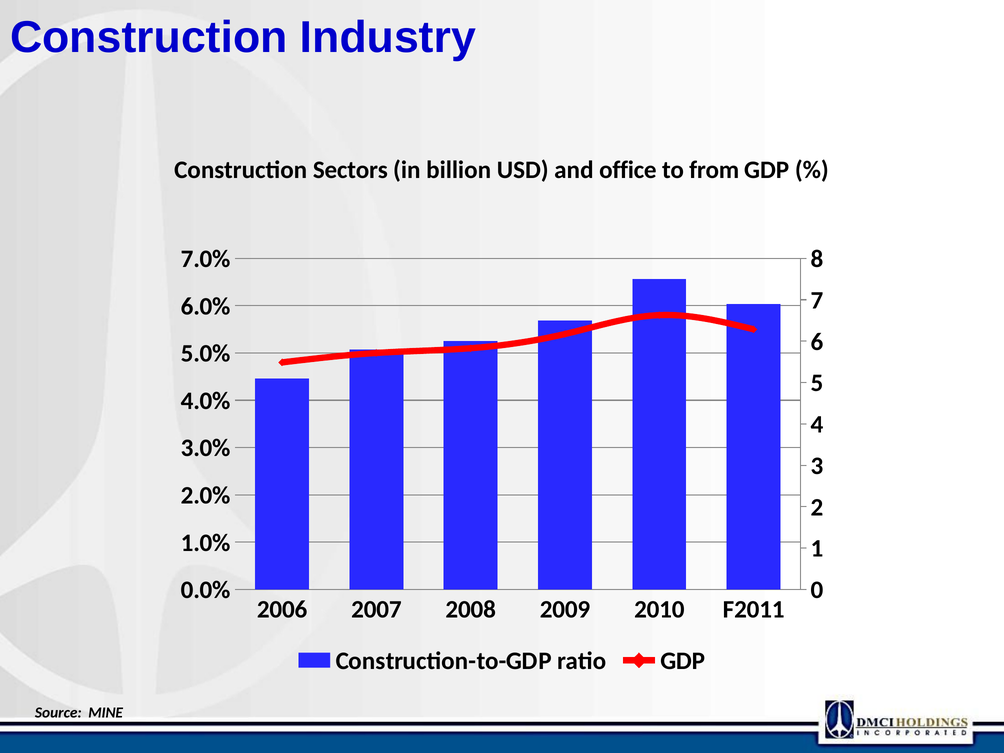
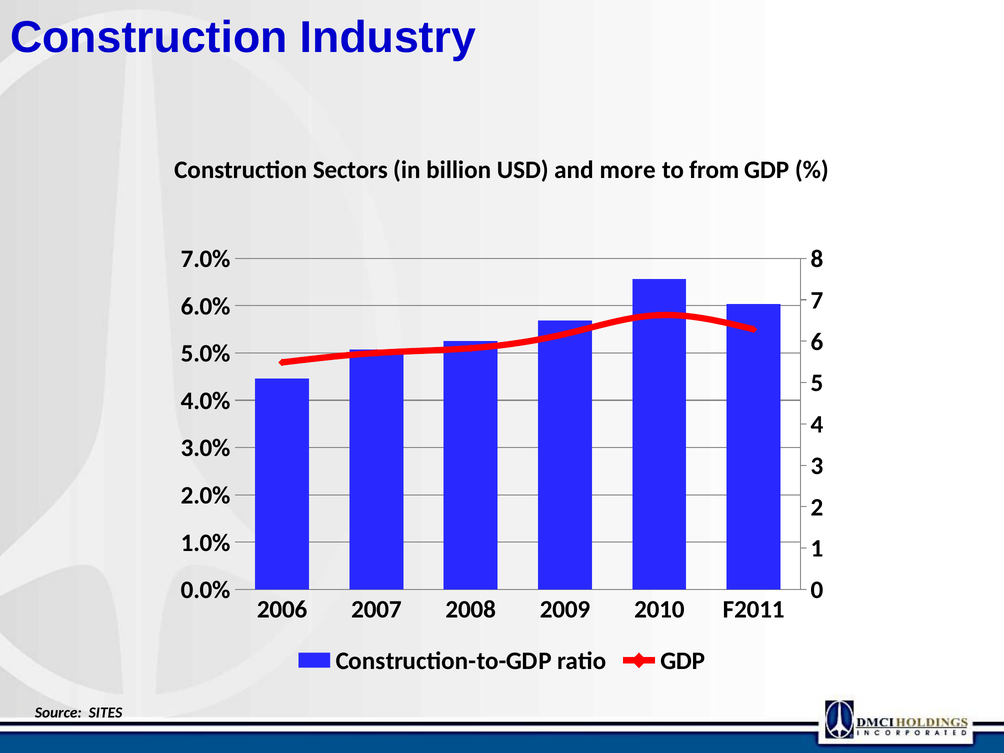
office: office -> more (628, 170)
MINE: MINE -> SITES (105, 713)
